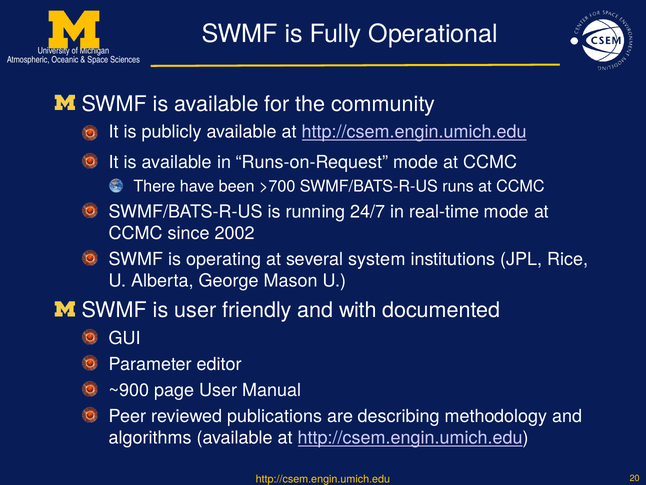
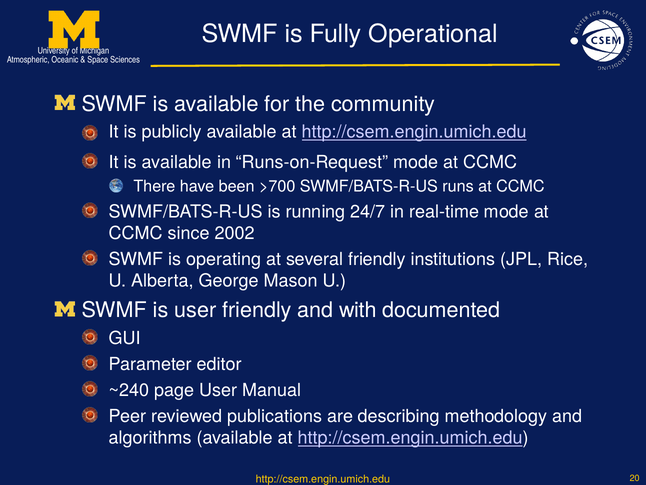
several system: system -> friendly (377, 259)
~900: ~900 -> ~240 (129, 390)
